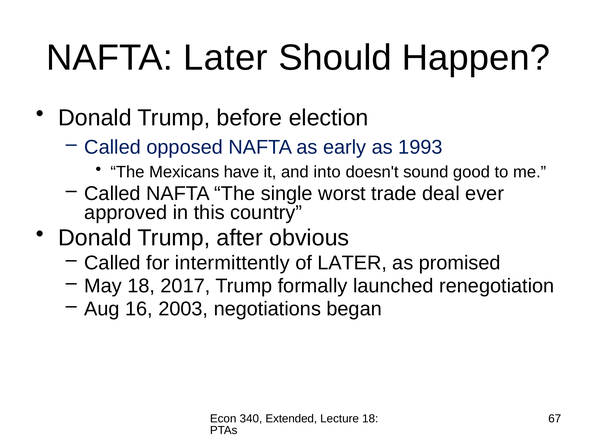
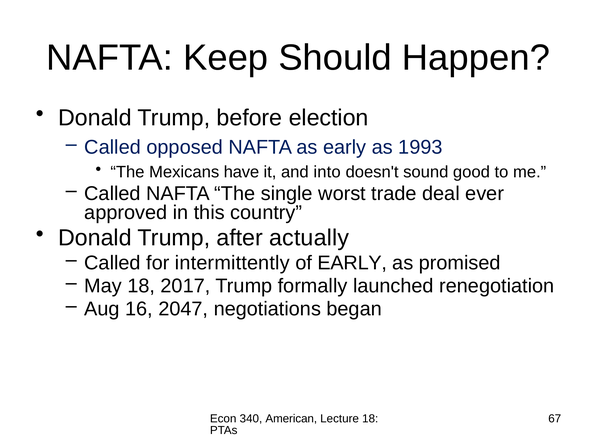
NAFTA Later: Later -> Keep (226, 58)
obvious: obvious -> actually (309, 238)
of LATER: LATER -> EARLY (352, 263)
2003: 2003 -> 2047 (183, 309)
Extended: Extended -> American (291, 419)
